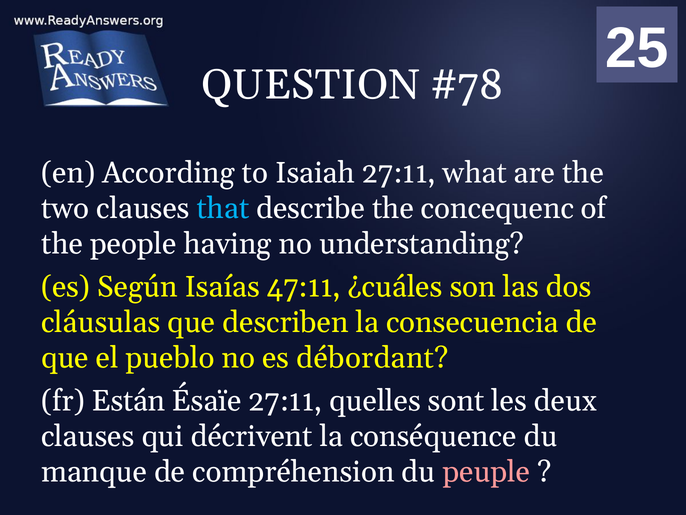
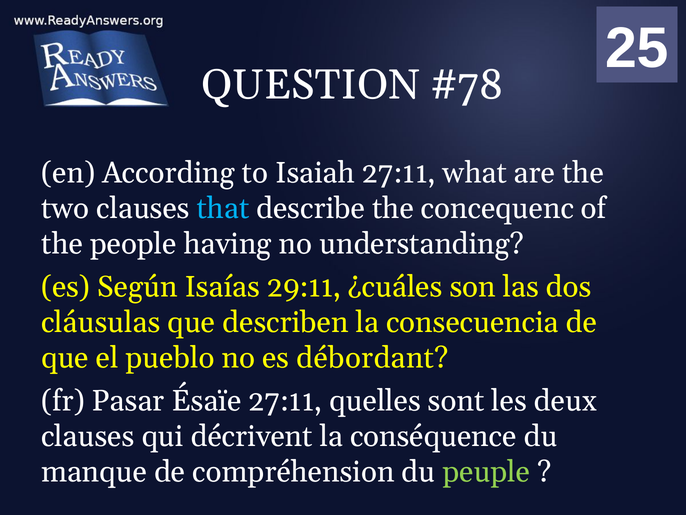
47:11: 47:11 -> 29:11 (304, 287)
Están: Están -> Pasar (128, 400)
peuple colour: pink -> light green (486, 471)
